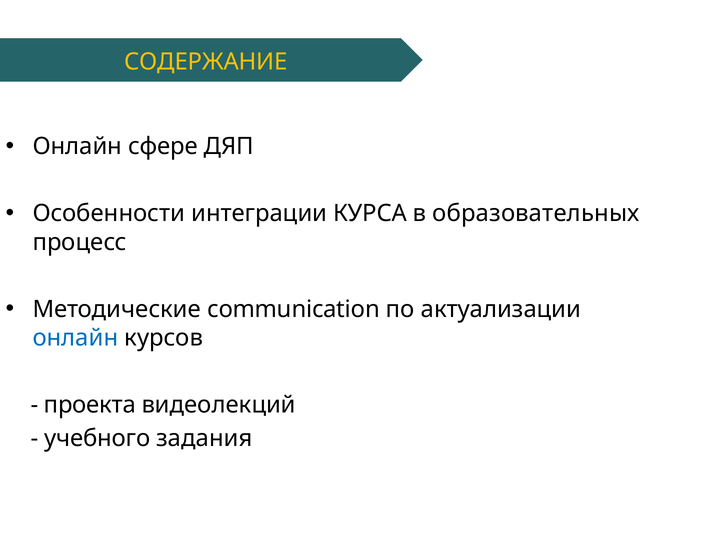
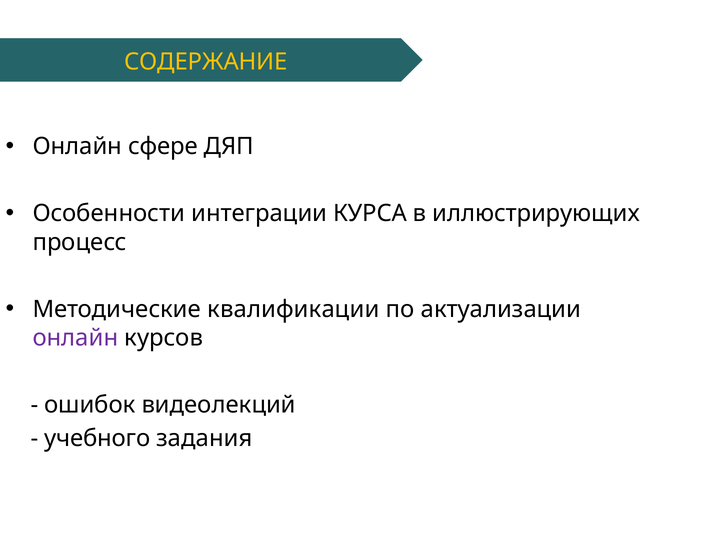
образовательных: образовательных -> иллюстрирующих (536, 213)
communication: communication -> квалификации (293, 309)
онлайн colour: blue -> purple (75, 338)
проекта: проекта -> ошибок (90, 405)
